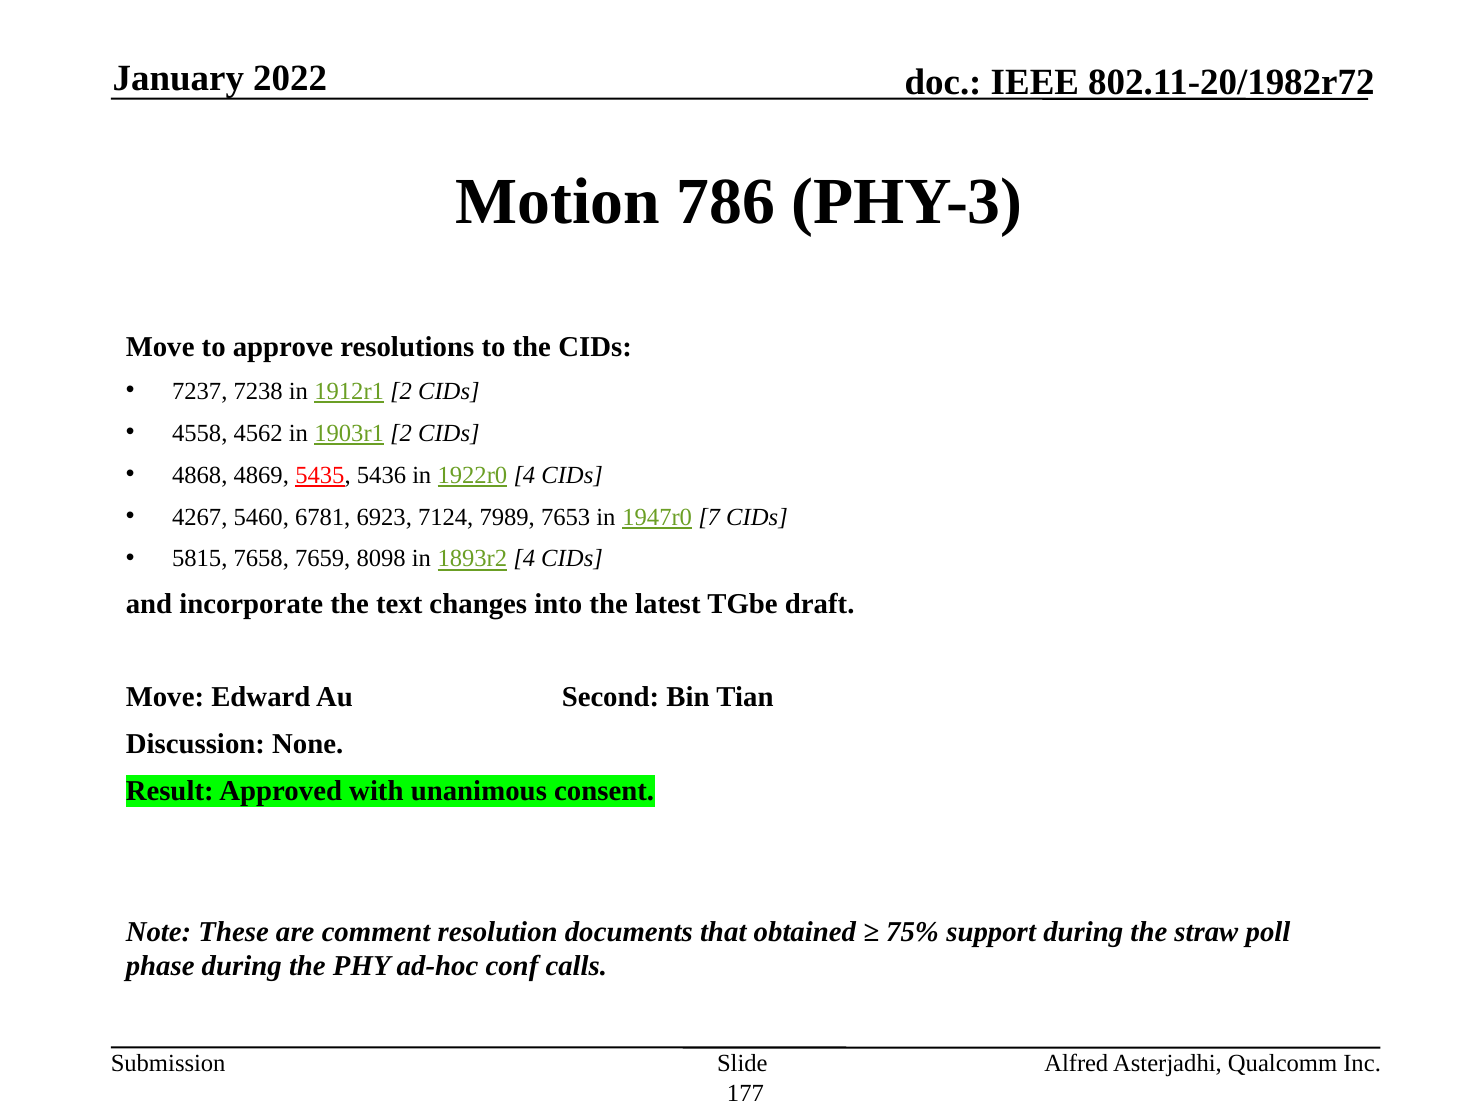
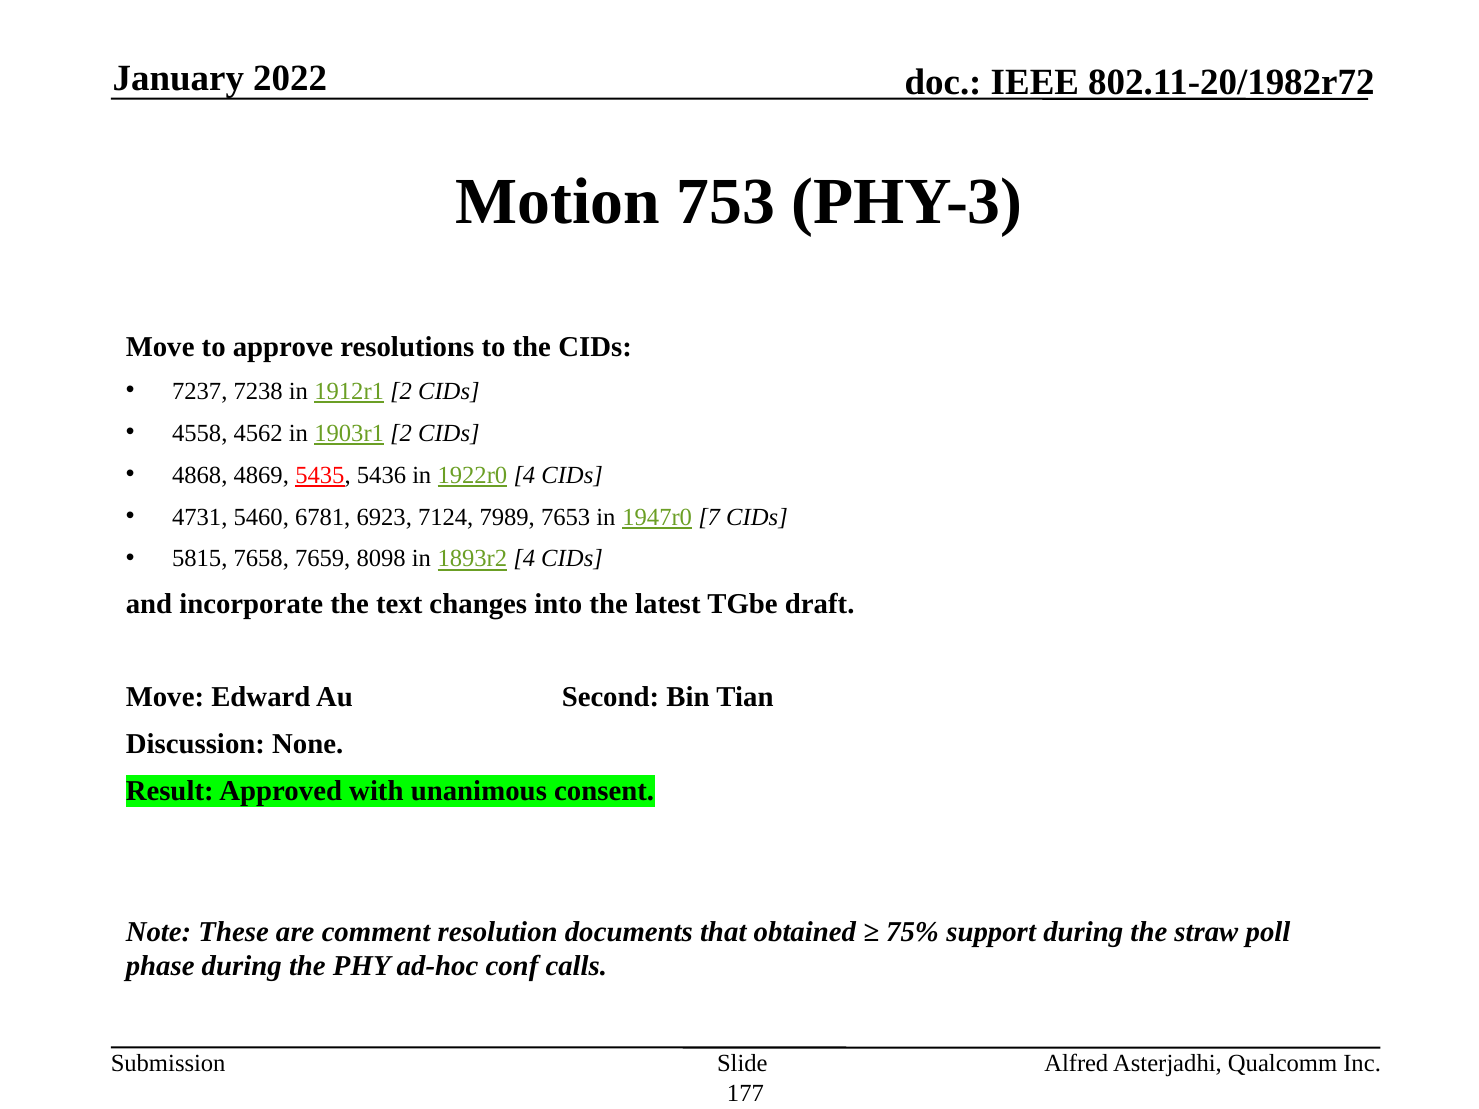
786: 786 -> 753 (726, 202)
4267: 4267 -> 4731 (200, 517)
